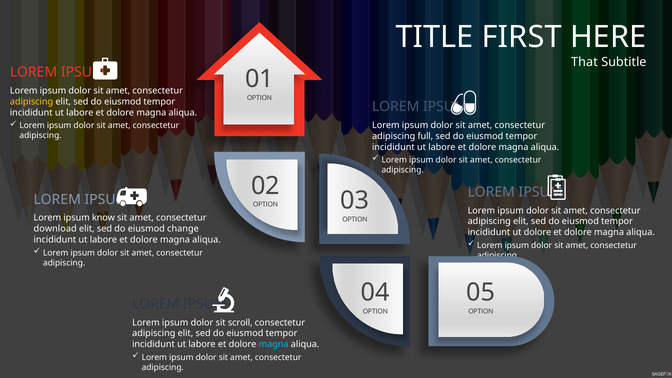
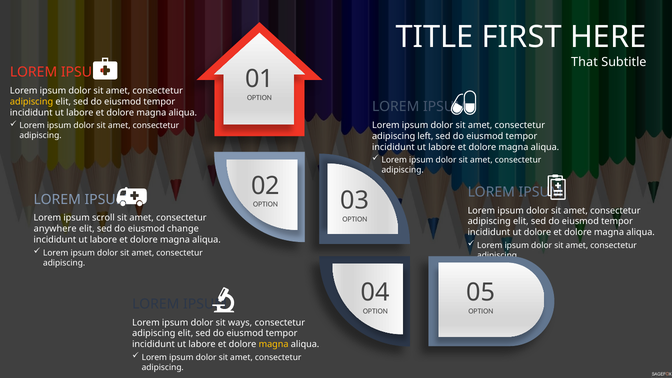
full: full -> left (425, 136)
know: know -> scroll (103, 218)
download: download -> anywhere (55, 229)
scroll: scroll -> ways (240, 323)
magna colour: light blue -> yellow (274, 344)
